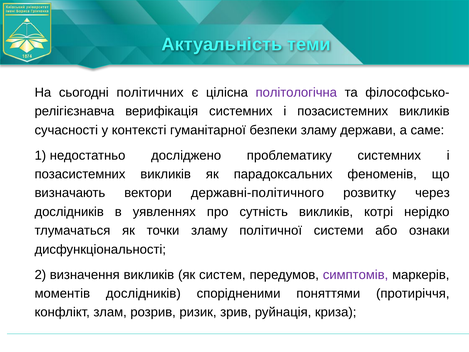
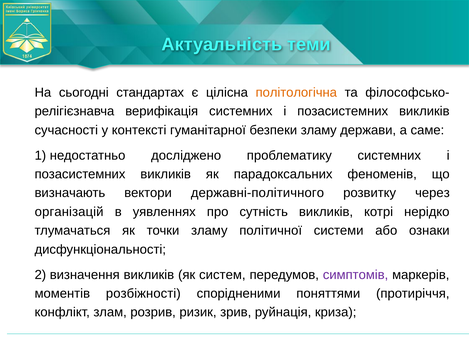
політичних: політичних -> стандартах (150, 92)
політологічна colour: purple -> orange (296, 92)
дослідників: дослідників -> організацій (69, 212)
моментів дослідників: дослідників -> розбіжності (143, 293)
